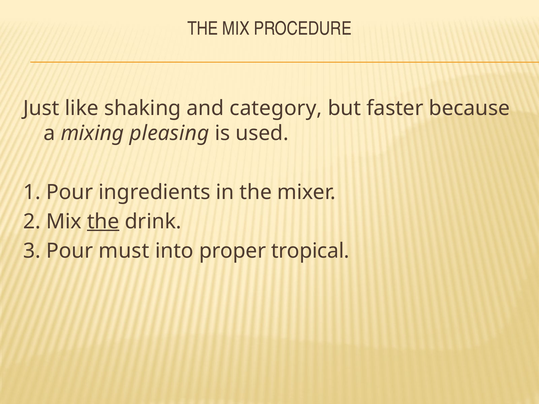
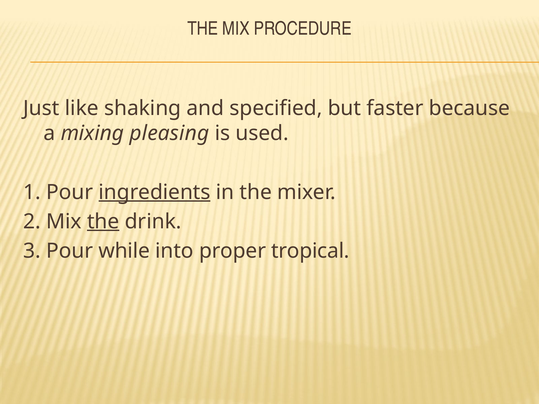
category: category -> specified (276, 108)
ingredients underline: none -> present (155, 192)
must: must -> while (124, 251)
